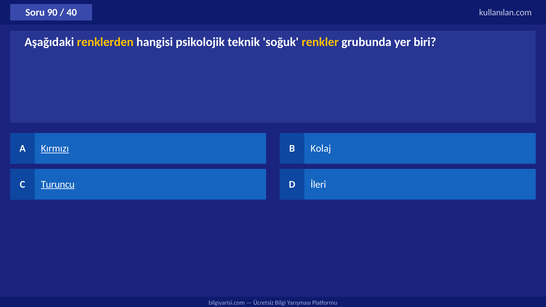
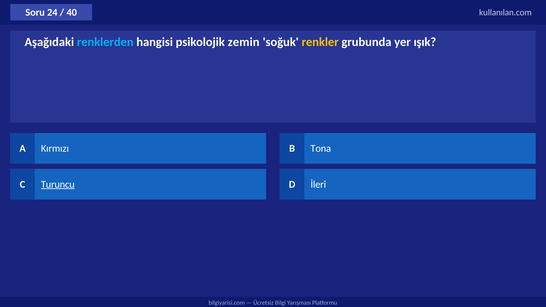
90: 90 -> 24 (52, 12)
renklerden colour: yellow -> light blue (105, 42)
teknik: teknik -> zemin (244, 42)
biri: biri -> ışık (425, 42)
Kırmızı underline: present -> none (55, 149)
Kolaj: Kolaj -> Tona (321, 149)
